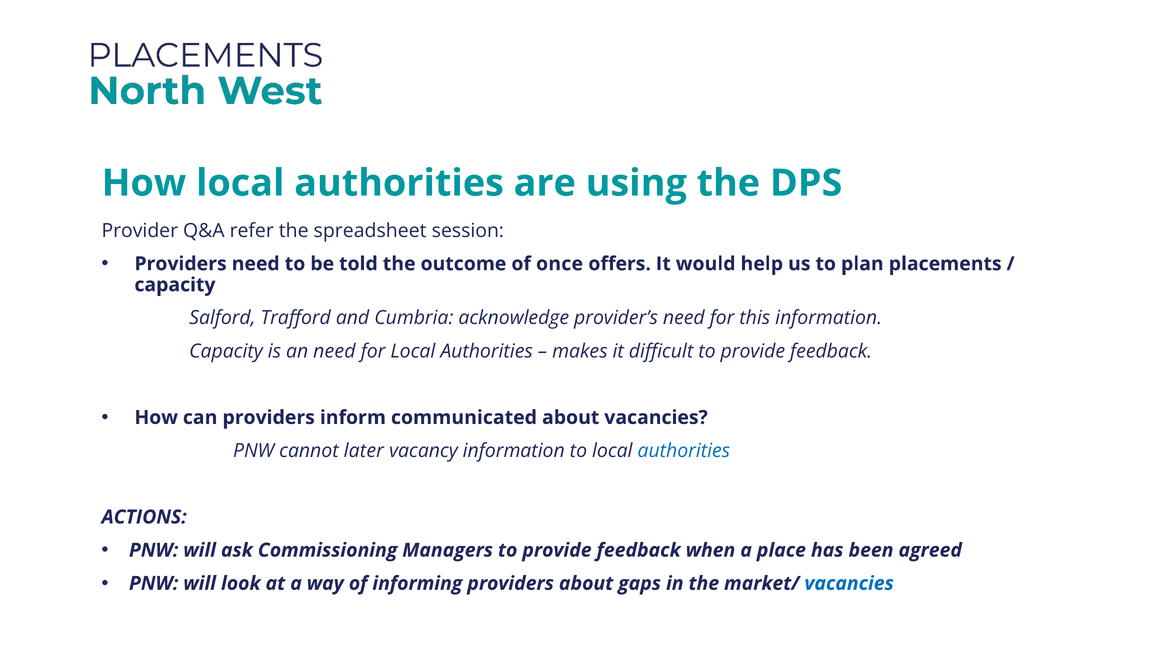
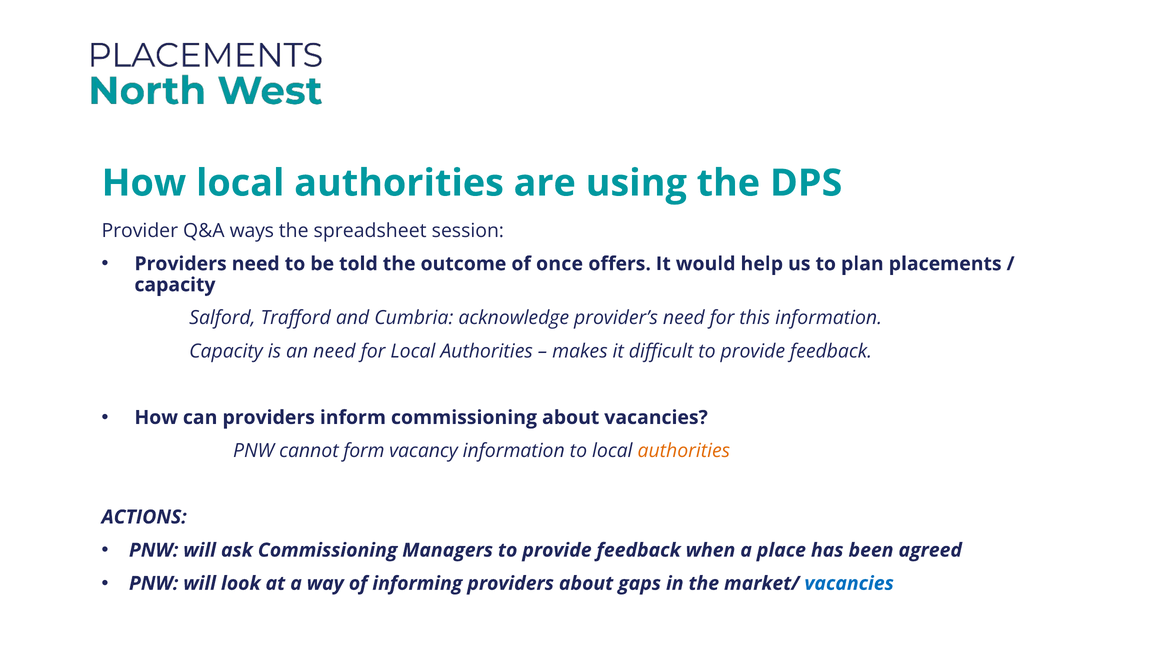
refer: refer -> ways (252, 231)
inform communicated: communicated -> commissioning (464, 418)
later: later -> form (364, 451)
authorities colour: blue -> orange (684, 451)
